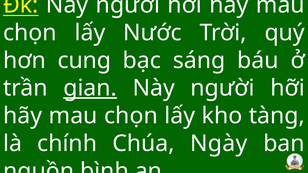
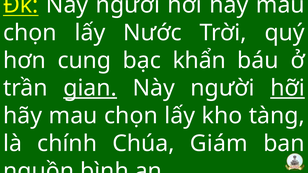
sáng: sáng -> khẩn (199, 61)
hỡi underline: none -> present (288, 88)
Ngày: Ngày -> Giám (219, 144)
